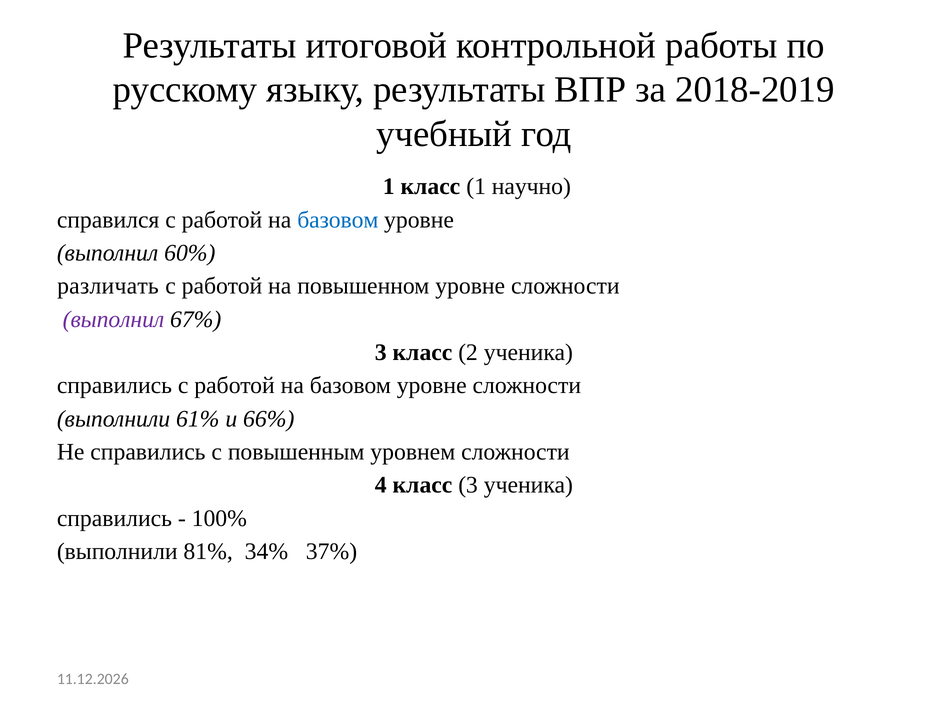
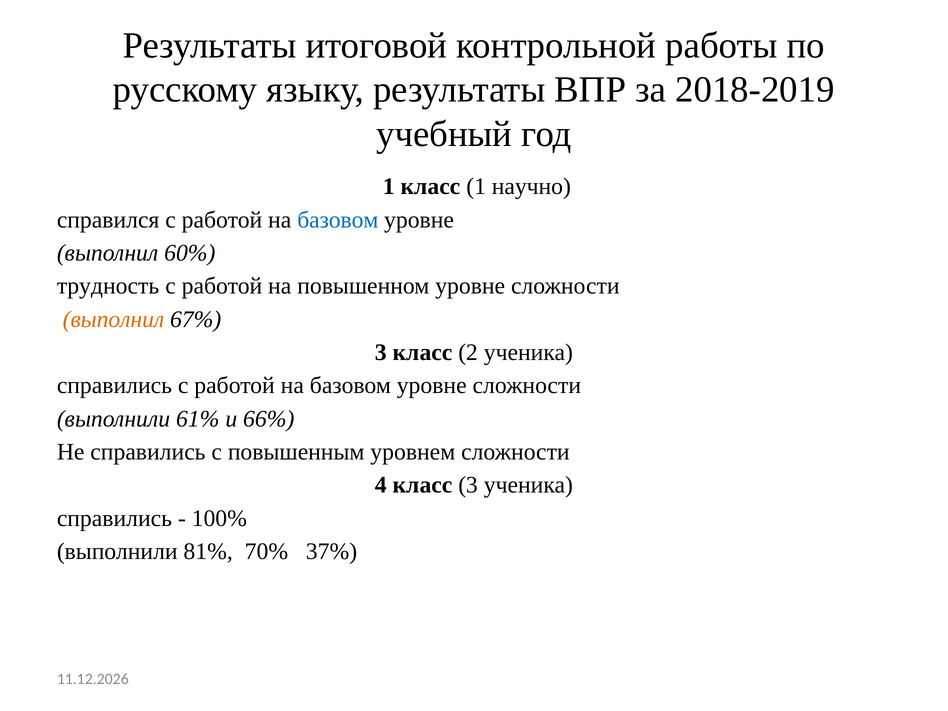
различать: различать -> трудность (108, 286)
выполнил colour: purple -> orange (113, 319)
34%: 34% -> 70% (266, 551)
